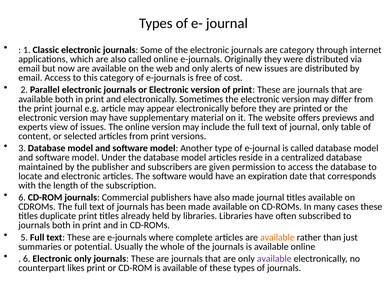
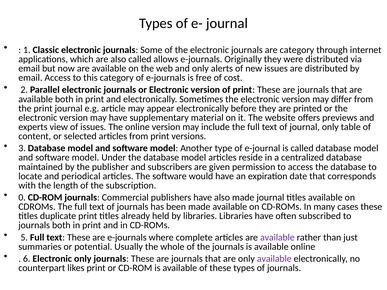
called online: online -> allows (166, 59)
and electronic: electronic -> periodical (81, 176)
6: 6 -> 0 (22, 198)
available colour: orange -> purple (277, 238)
